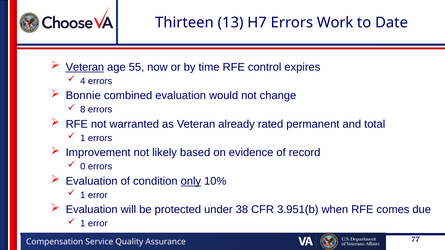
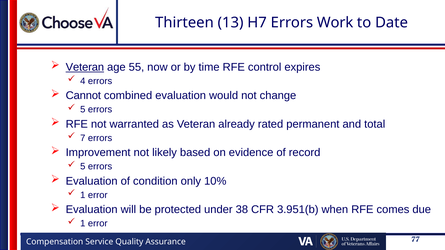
Bonnie: Bonnie -> Cannot (83, 96)
8: 8 -> 5 (83, 110)
1: 1 -> 7 (83, 138)
0: 0 -> 5 (83, 167)
only underline: present -> none (191, 181)
